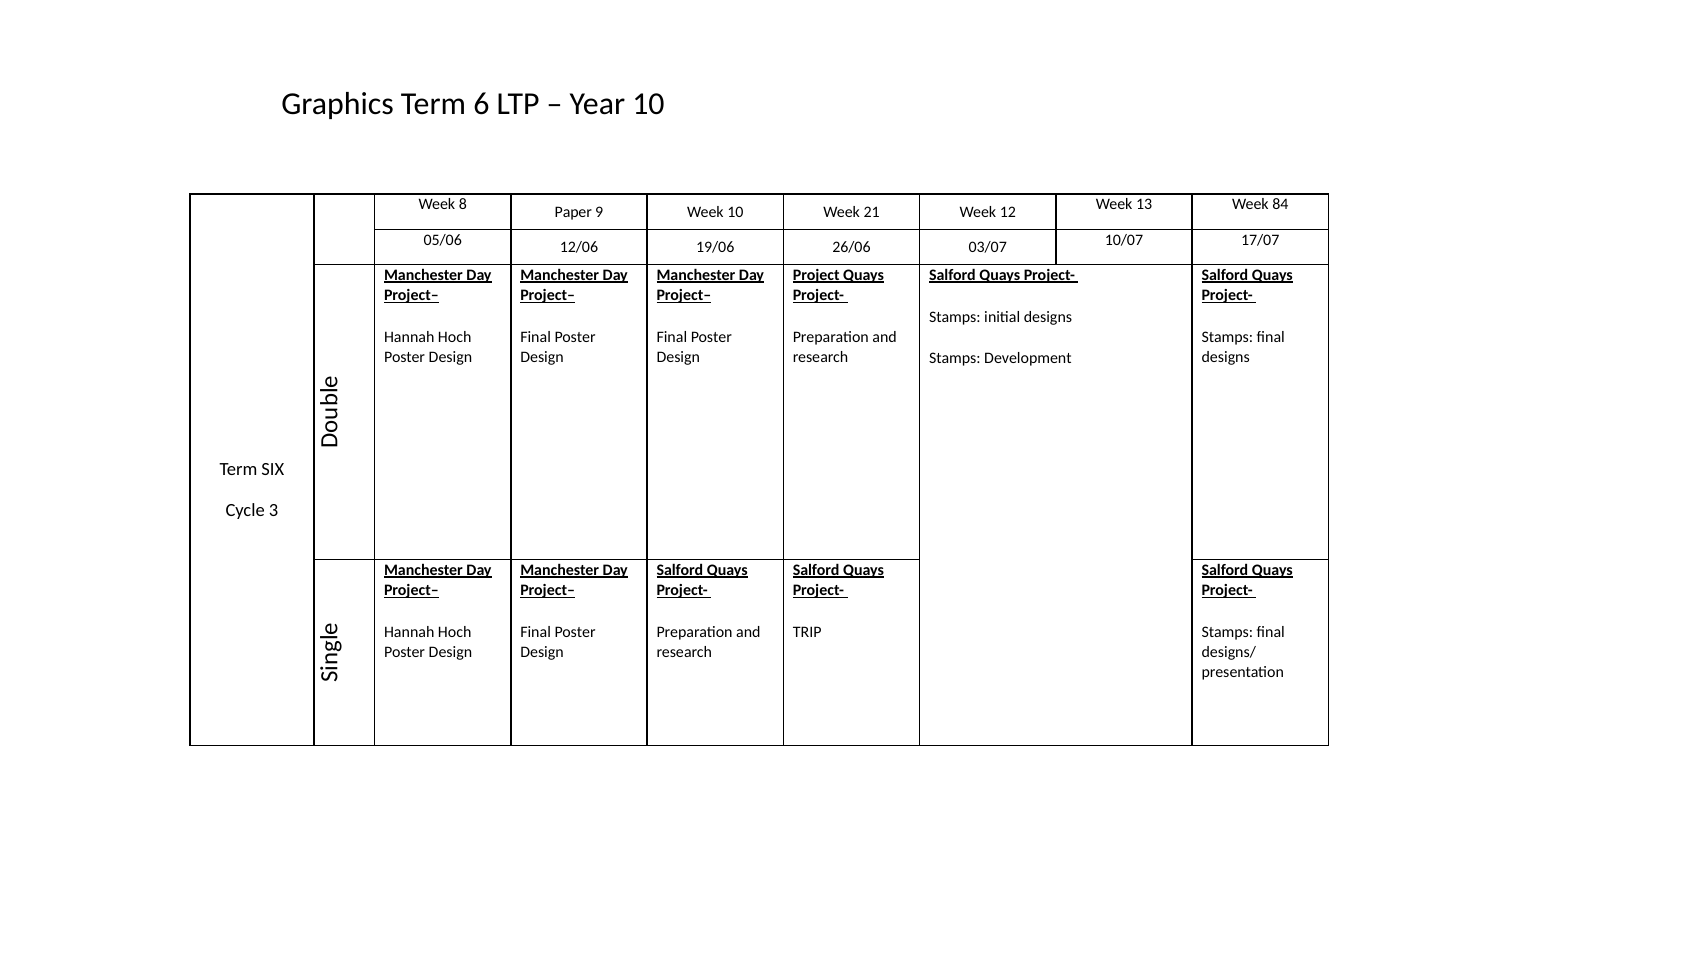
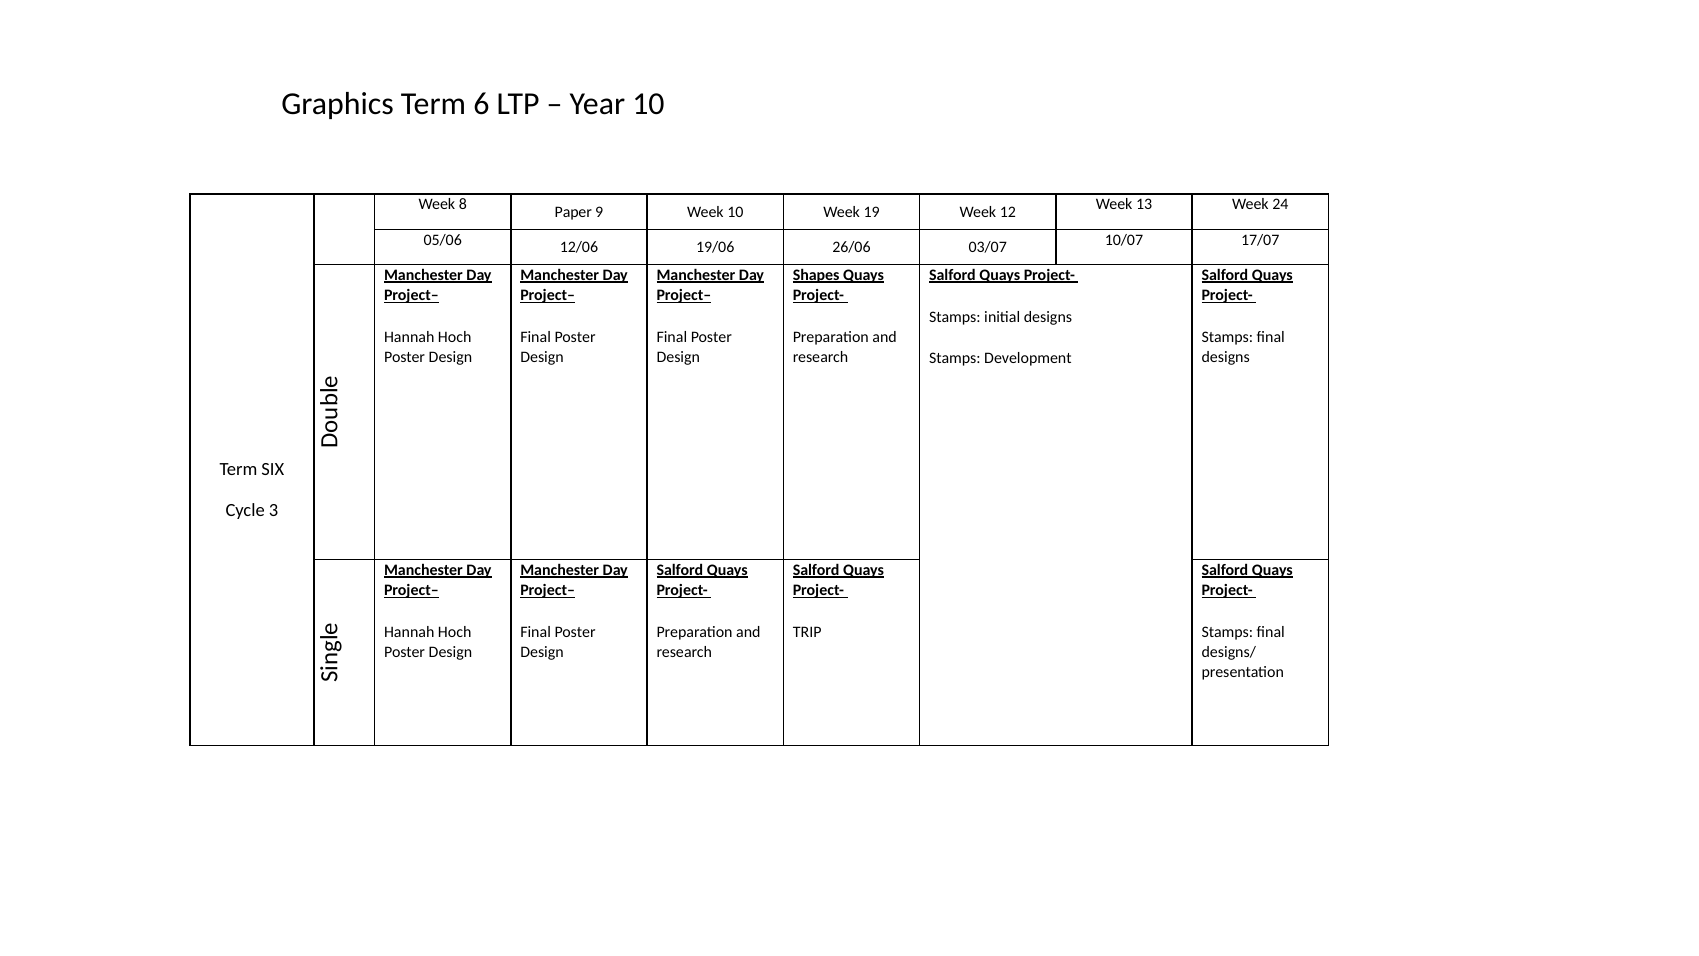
21: 21 -> 19 (872, 212)
84: 84 -> 24 (1280, 205)
Project: Project -> Shapes (816, 275)
